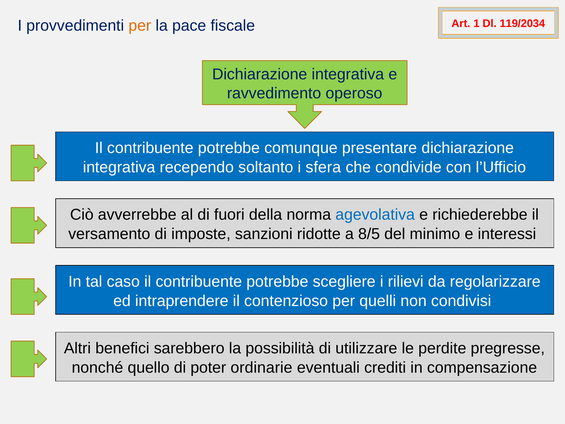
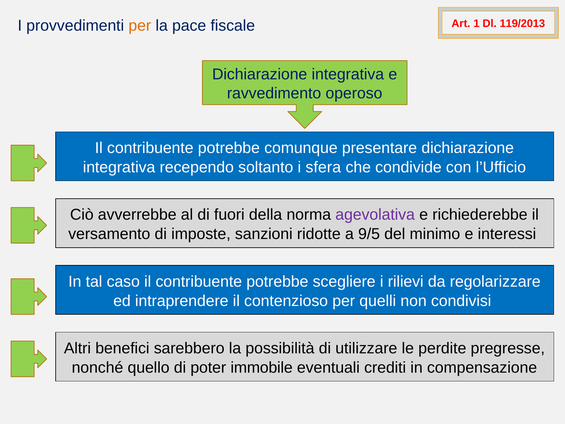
119/2034: 119/2034 -> 119/2013 (522, 24)
agevolativa colour: blue -> purple (375, 215)
8/5: 8/5 -> 9/5 (369, 234)
ordinarie: ordinarie -> immobile (262, 367)
